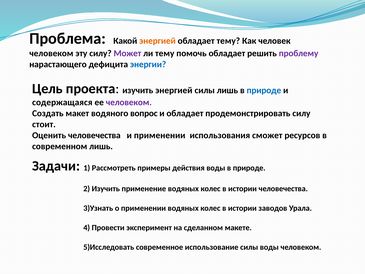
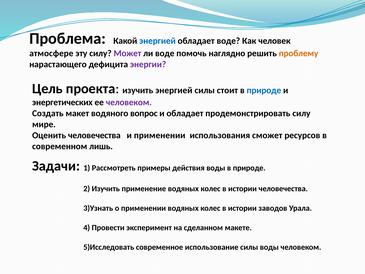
энергией colour: orange -> blue (157, 41)
обладает тему: тему -> воде (228, 41)
человеком: человеком -> атмосфере (51, 53)
ли тему: тему -> воде (165, 53)
помочь обладает: обладает -> наглядно (227, 53)
проблему colour: purple -> orange (299, 53)
энергии colour: blue -> purple (148, 64)
силы лишь: лишь -> стоит (227, 90)
содержащаяся: содержащаяся -> энергетических (62, 102)
стоит: стоит -> мире (44, 124)
